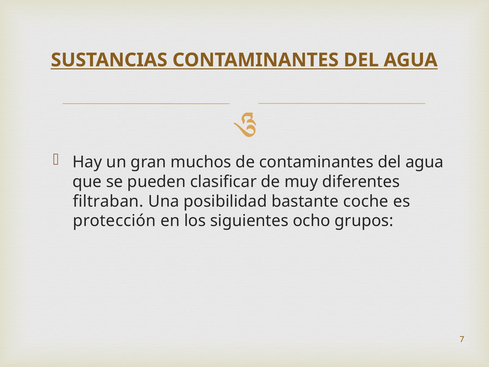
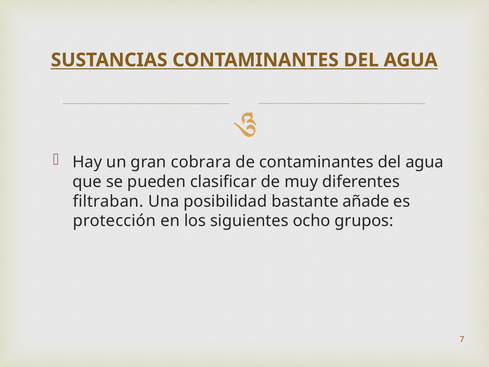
muchos: muchos -> cobrara (201, 162)
coche: coche -> añade (366, 201)
